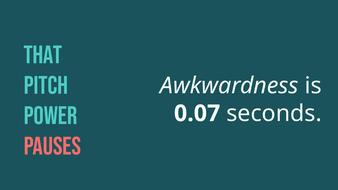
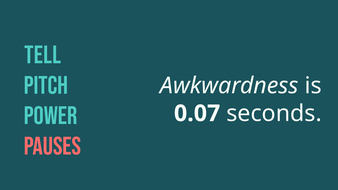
That: That -> Tell (43, 55)
